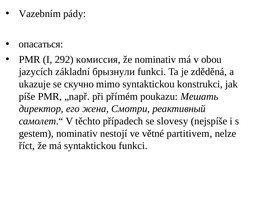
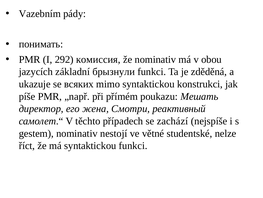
опасаться: опасаться -> понимать (41, 44)
скучно: скучно -> всяких (79, 84)
slovesy: slovesy -> zachází (172, 121)
partitivem: partitivem -> studentské (189, 133)
